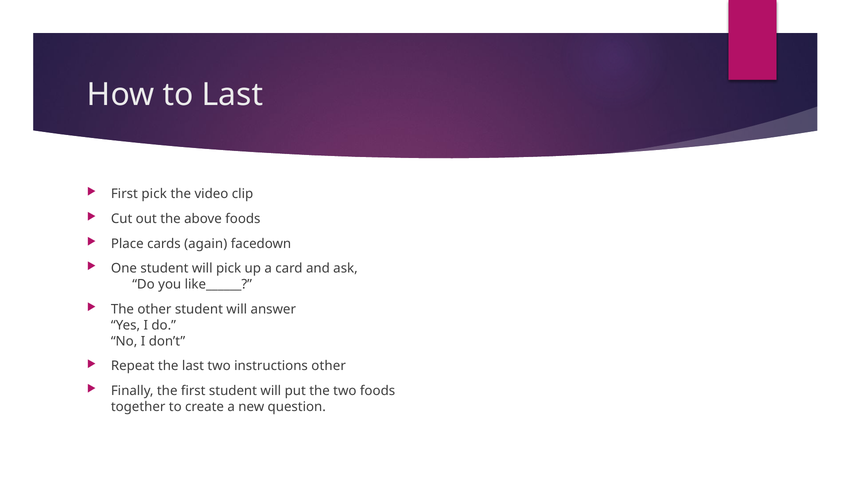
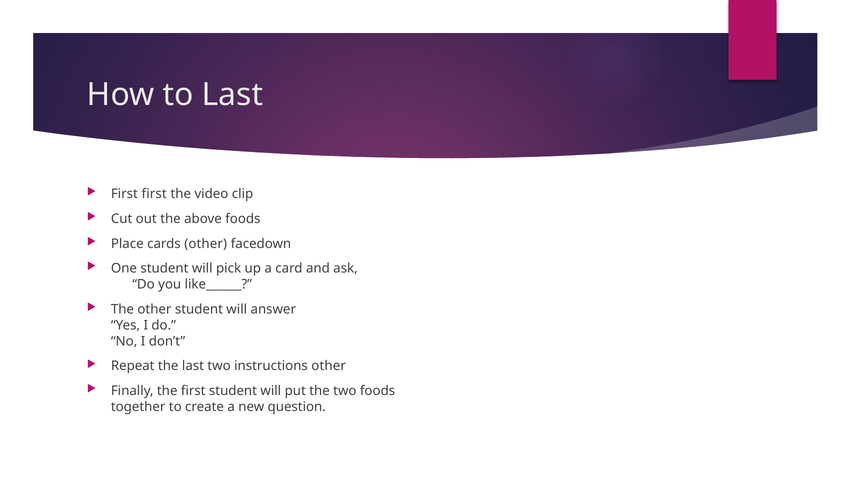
First pick: pick -> first (154, 194)
cards again: again -> other (206, 243)
